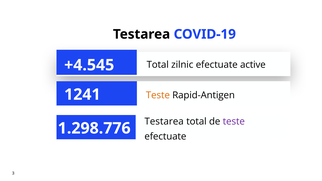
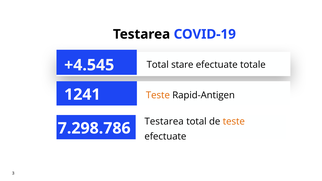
zilnic: zilnic -> stare (182, 65)
active: active -> totale (253, 65)
teste colour: purple -> orange (234, 122)
1.298.776: 1.298.776 -> 7.298.786 (94, 128)
